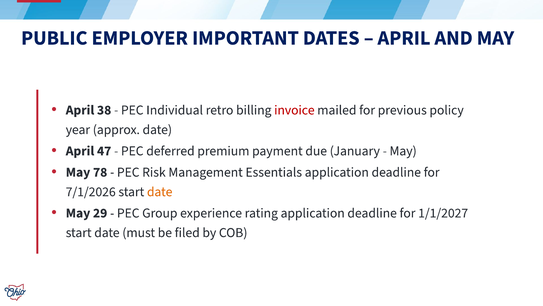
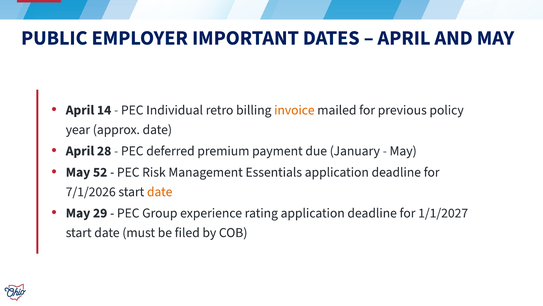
38: 38 -> 14 (104, 110)
invoice colour: red -> orange (294, 110)
47: 47 -> 28 (104, 151)
78: 78 -> 52 (100, 172)
